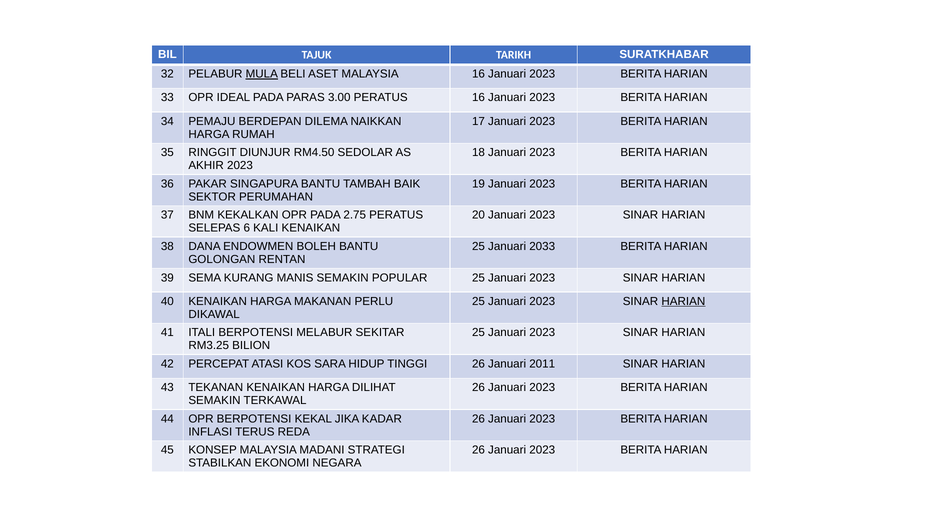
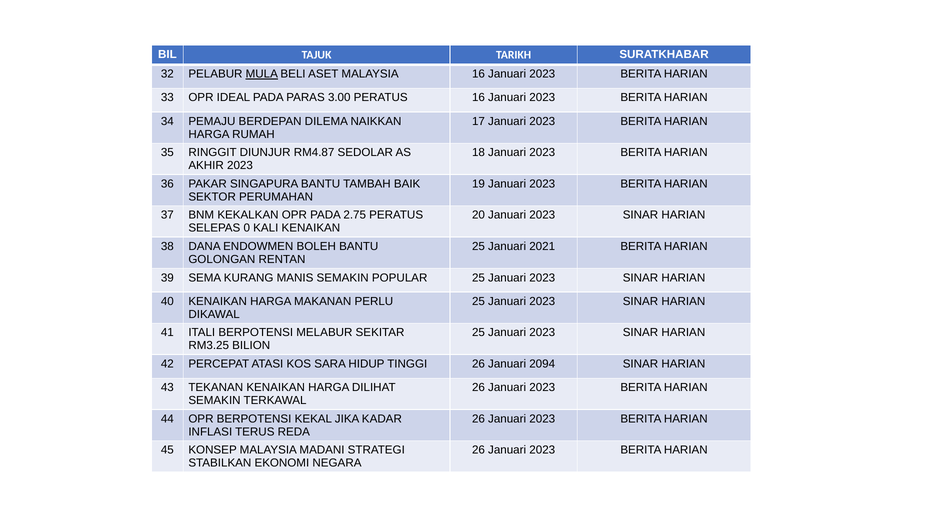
RM4.50: RM4.50 -> RM4.87 (314, 152)
6: 6 -> 0 (247, 228)
2033: 2033 -> 2021 (542, 246)
HARIAN underline: present -> none (683, 301)
2011: 2011 -> 2094 (542, 364)
